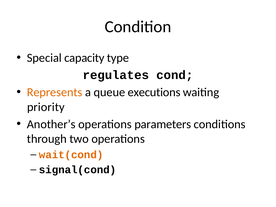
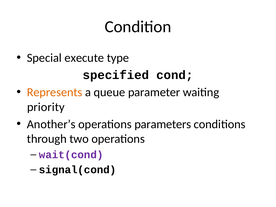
capacity: capacity -> execute (84, 58)
regulates: regulates -> specified (116, 75)
executions: executions -> parameter (154, 92)
wait(cond colour: orange -> purple (71, 155)
